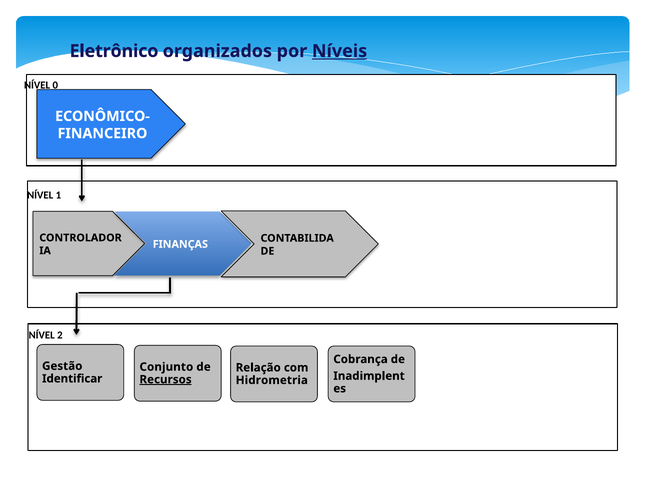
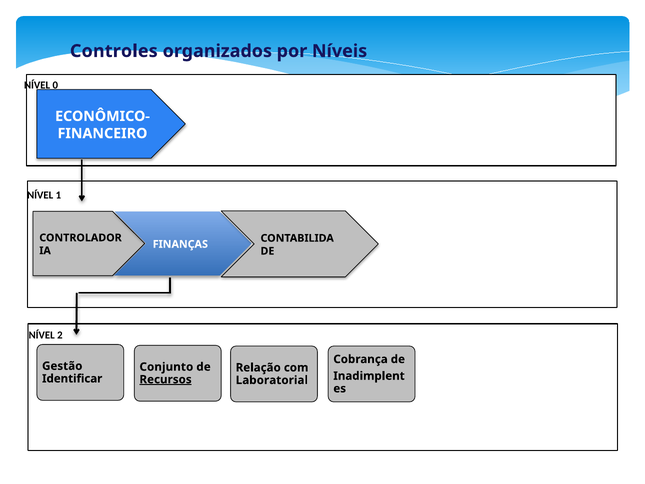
Eletrônico: Eletrônico -> Controles (114, 51)
Níveis underline: present -> none (340, 51)
Hidrometria: Hidrometria -> Laboratorial (272, 380)
